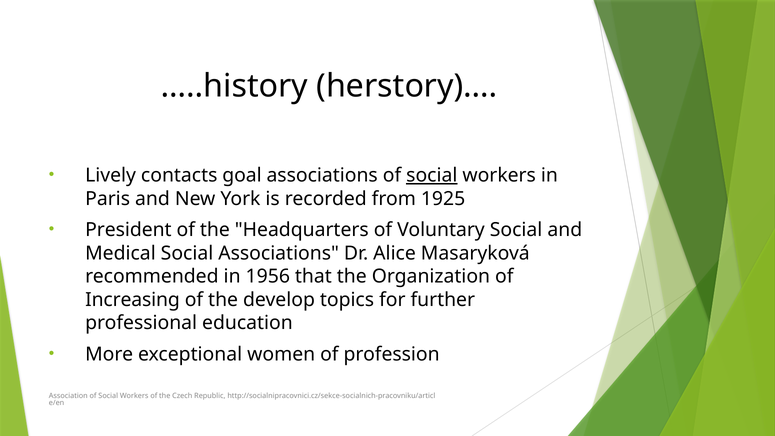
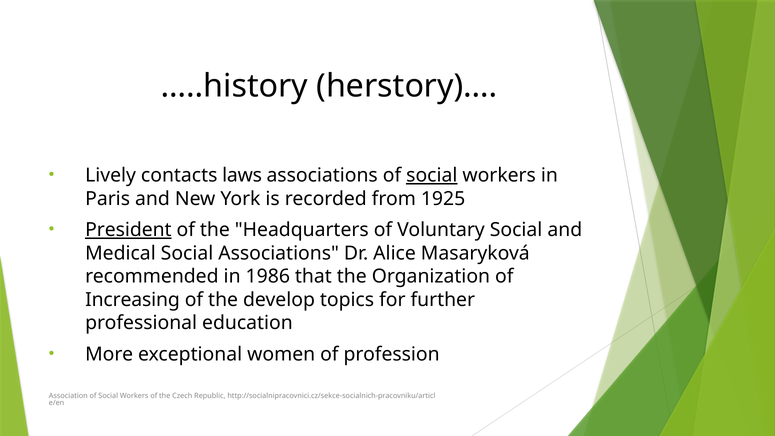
goal: goal -> laws (242, 175)
President underline: none -> present (128, 230)
1956: 1956 -> 1986 (268, 276)
